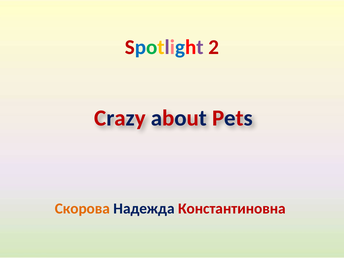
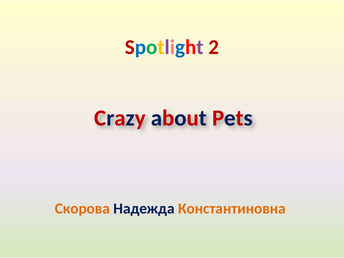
Константиновна colour: red -> orange (232, 209)
